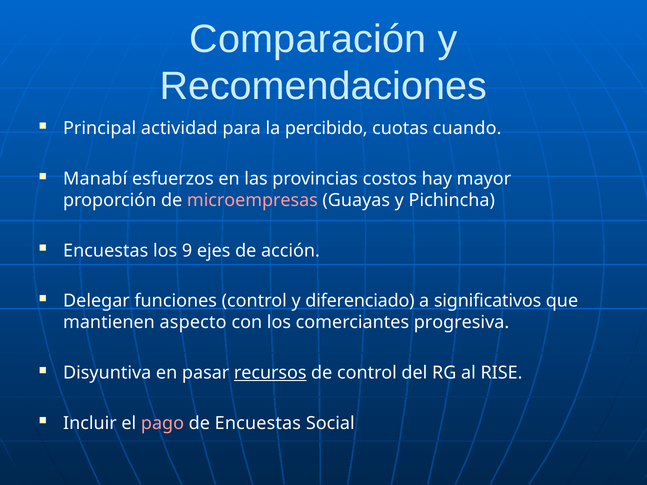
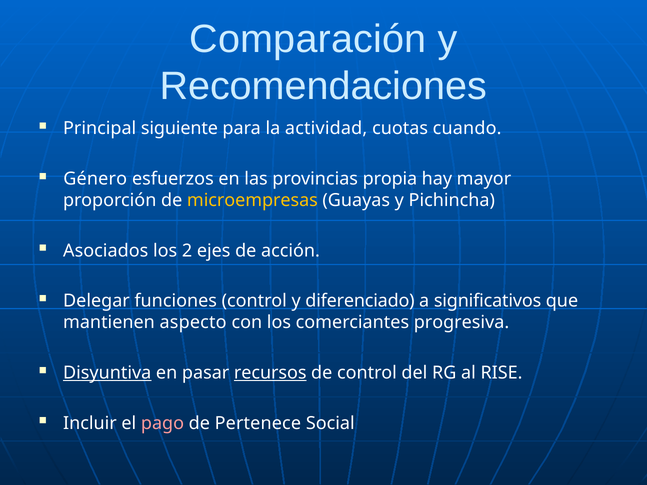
actividad: actividad -> siguiente (179, 129)
percibido: percibido -> actividad (326, 129)
Manabí: Manabí -> Género (95, 179)
costos: costos -> propia (390, 179)
microempresas colour: pink -> yellow (252, 200)
Encuestas: Encuestas -> Asociados (106, 251)
9: 9 -> 2 (187, 251)
Disyuntiva underline: none -> present (107, 373)
de Encuestas: Encuestas -> Pertenece (258, 423)
